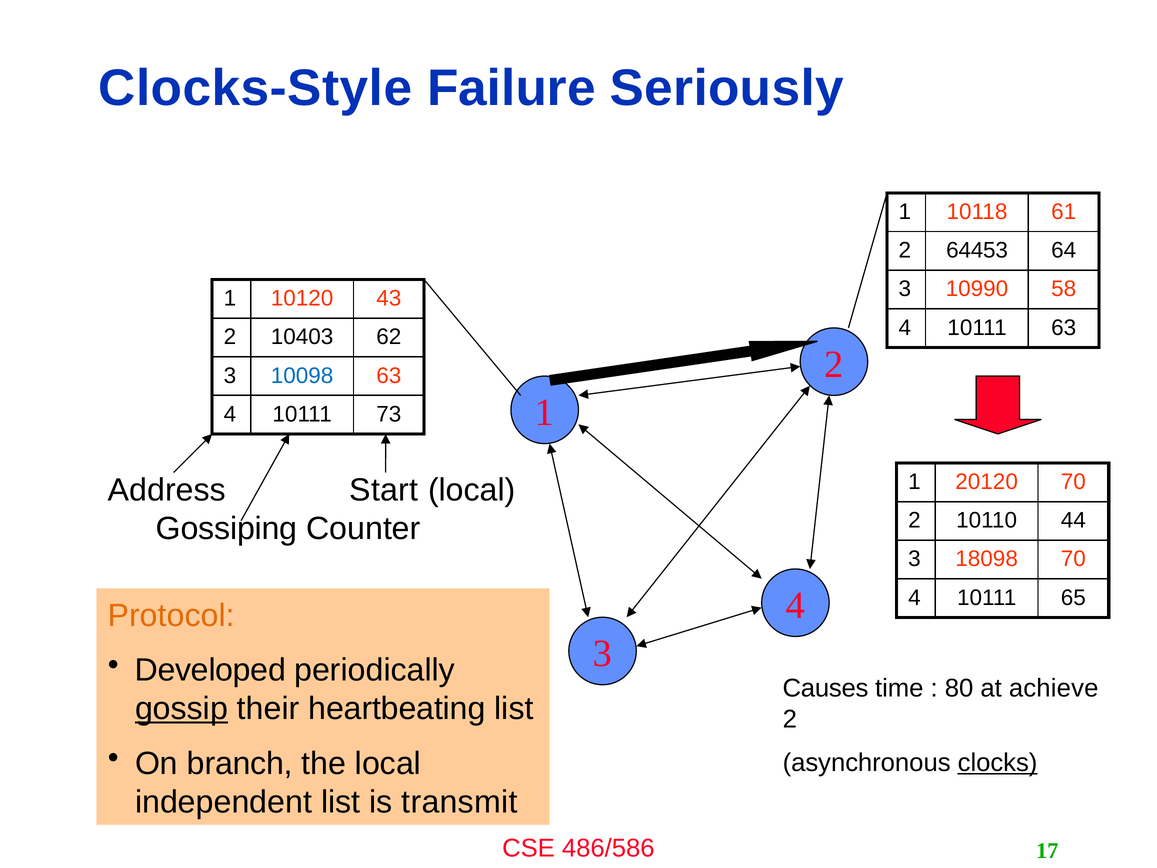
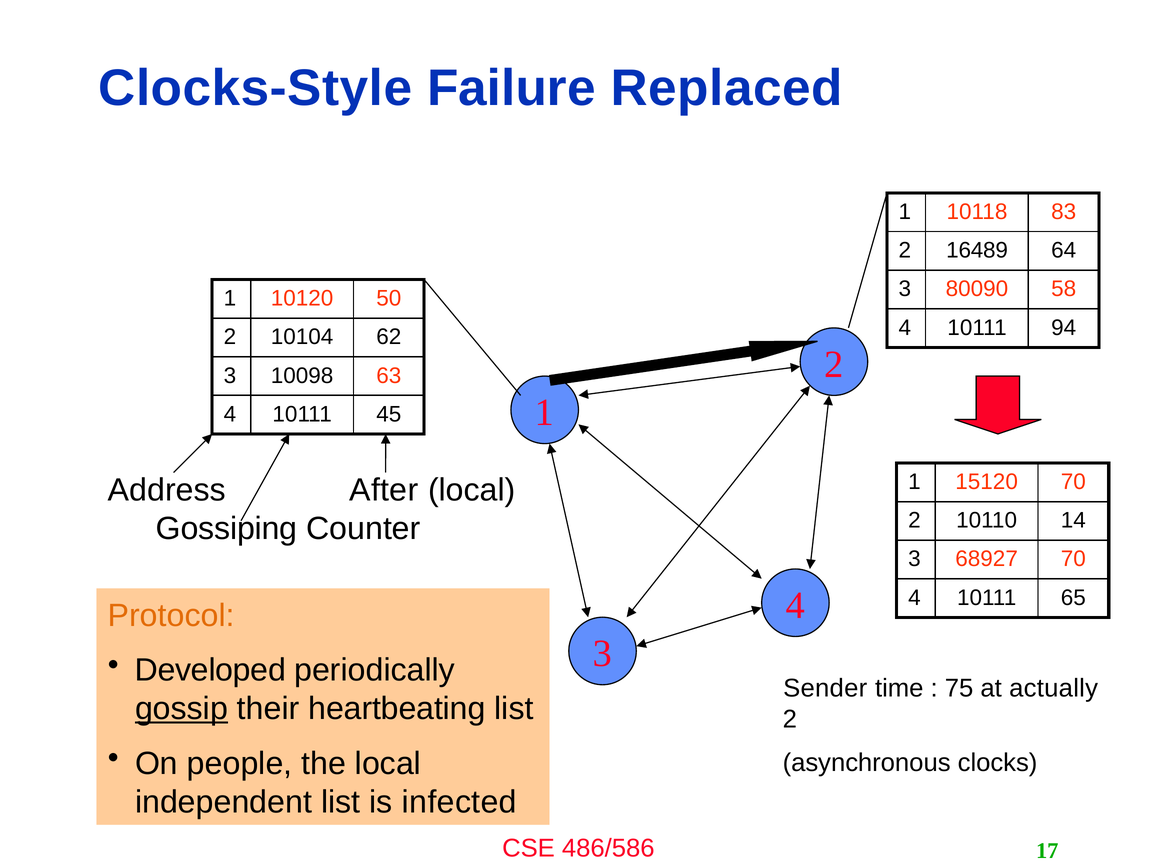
Seriously: Seriously -> Replaced (727, 88)
61: 61 -> 83 (1064, 212)
64453: 64453 -> 16489 (977, 250)
10990: 10990 -> 80090 (977, 289)
43: 43 -> 50 (389, 298)
10111 63: 63 -> 94 (1064, 328)
10403: 10403 -> 10104 (302, 337)
10098 colour: blue -> black (302, 375)
73: 73 -> 45 (389, 414)
20120: 20120 -> 15120 (987, 482)
Start: Start -> After (384, 490)
44: 44 -> 14 (1073, 520)
18098: 18098 -> 68927 (987, 559)
Causes: Causes -> Sender (825, 688)
80: 80 -> 75 (959, 688)
achieve: achieve -> actually (1054, 688)
branch: branch -> people (240, 763)
clocks underline: present -> none (998, 763)
transmit: transmit -> infected (459, 802)
